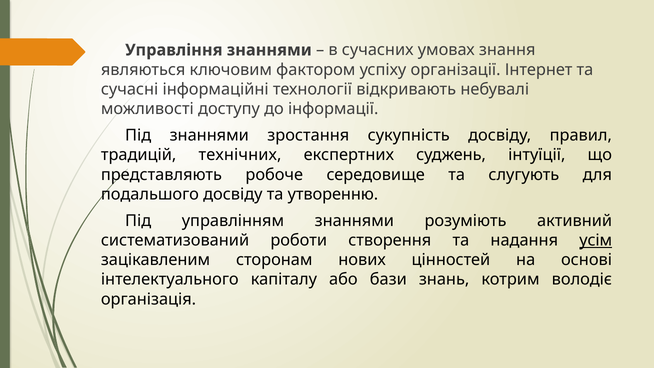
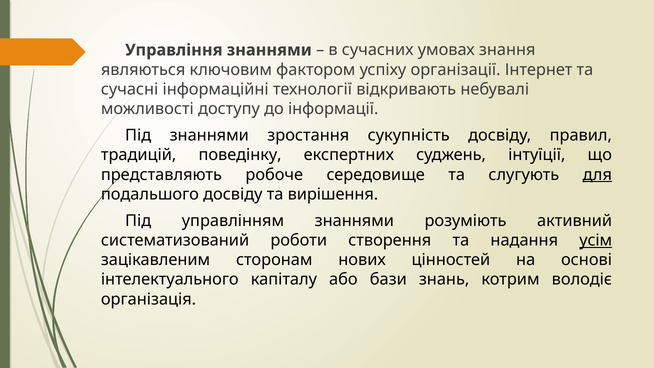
технічних: технічних -> поведінку (240, 155)
для underline: none -> present (597, 175)
утворенню: утворенню -> вирішення (333, 194)
